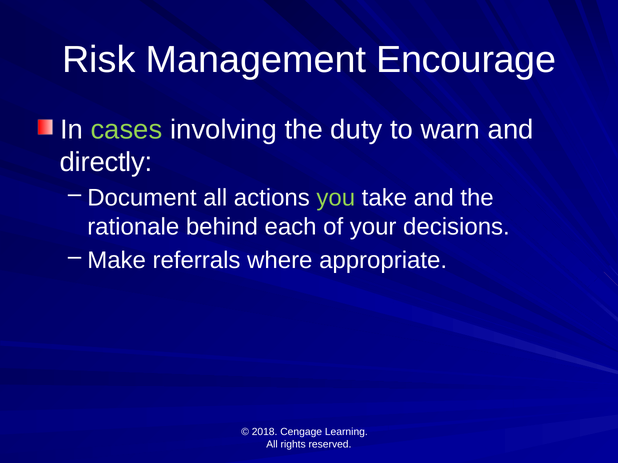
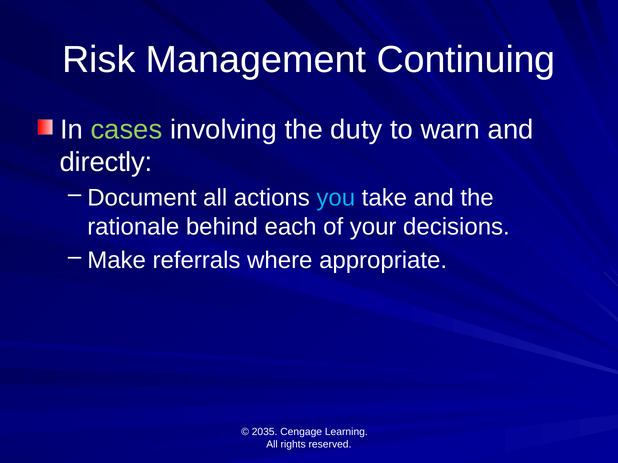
Encourage: Encourage -> Continuing (466, 60)
you colour: light green -> light blue (336, 198)
2018: 2018 -> 2035 (265, 432)
